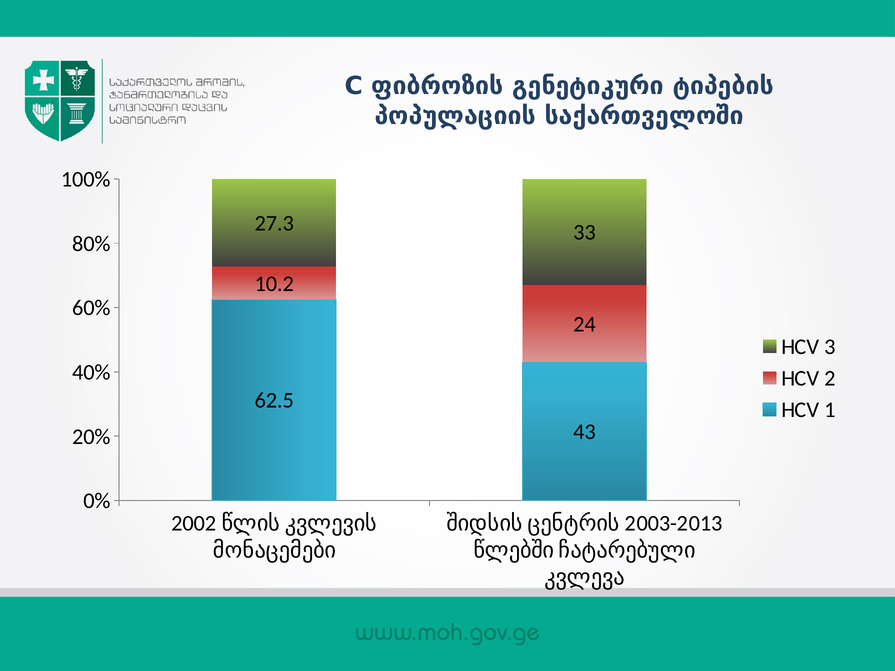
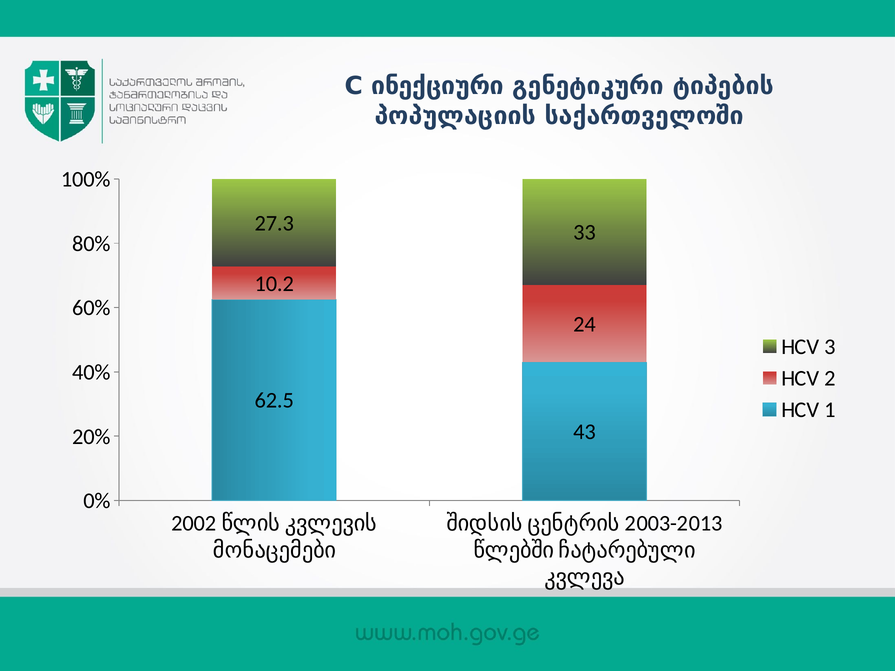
ფიბროზის: ფიბროზის -> ინექციური (438, 86)
